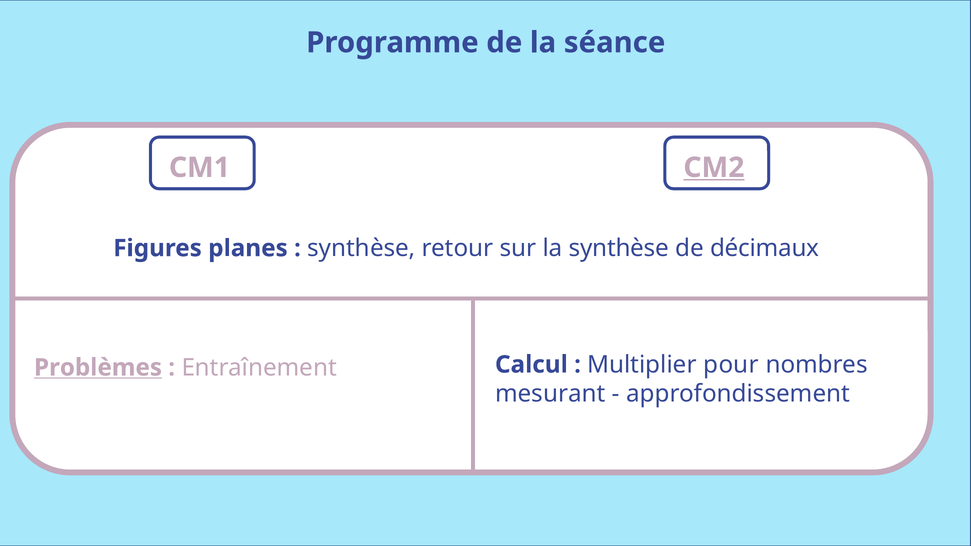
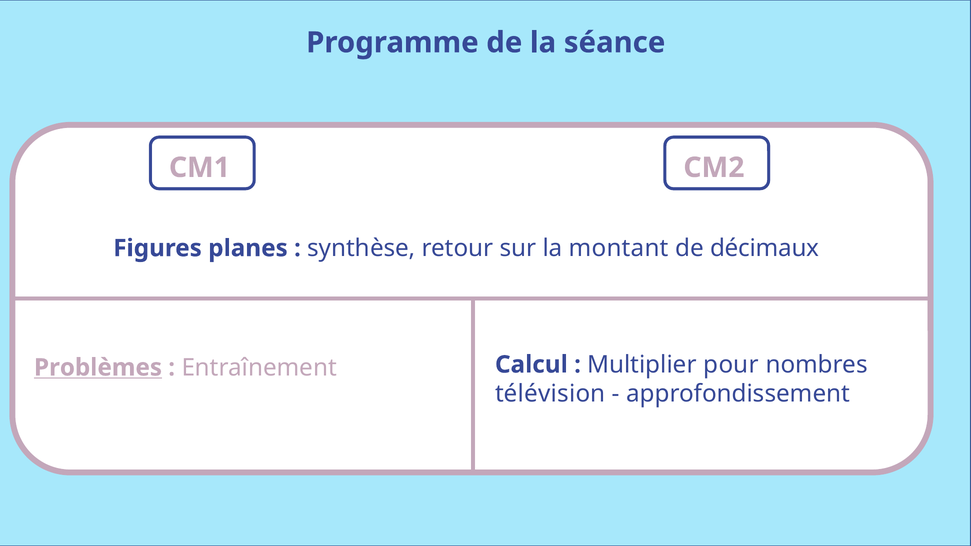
CM2 underline: present -> none (714, 168)
la synthèse: synthèse -> montant (619, 248)
mesurant: mesurant -> télévision (550, 394)
